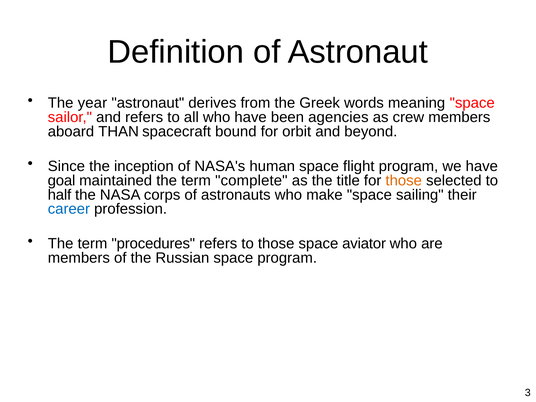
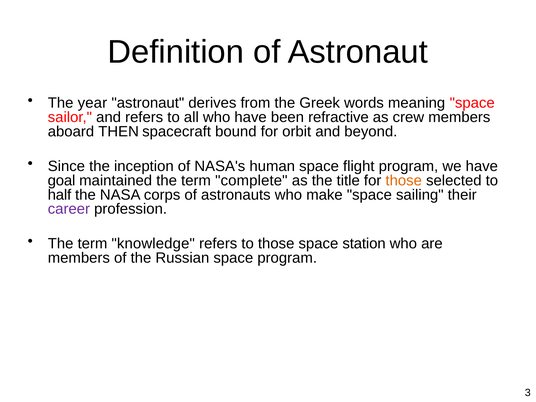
agencies: agencies -> refractive (338, 117)
THAN: THAN -> THEN (119, 132)
career colour: blue -> purple (69, 209)
procedures: procedures -> knowledge (153, 244)
aviator: aviator -> station (364, 244)
